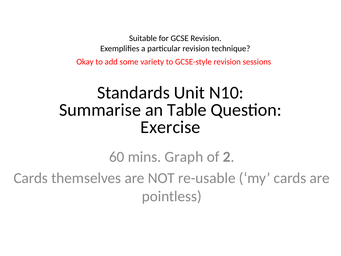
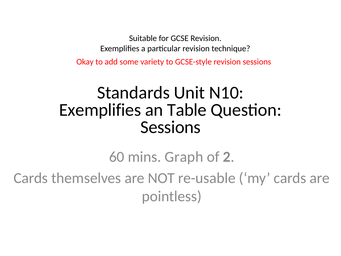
Summarise: Summarise -> Exemplifies (100, 110)
Exercise: Exercise -> Sessions (171, 127)
